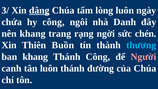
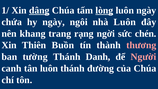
3/: 3/ -> 1/ (5, 10)
lòng underline: none -> present (104, 10)
hy công: công -> ngày (54, 22)
nhà Danh: Danh -> Luôn (125, 22)
thương colour: light blue -> pink (141, 45)
ban khang: khang -> tường (35, 57)
Thánh Công: Công -> Danh (98, 57)
